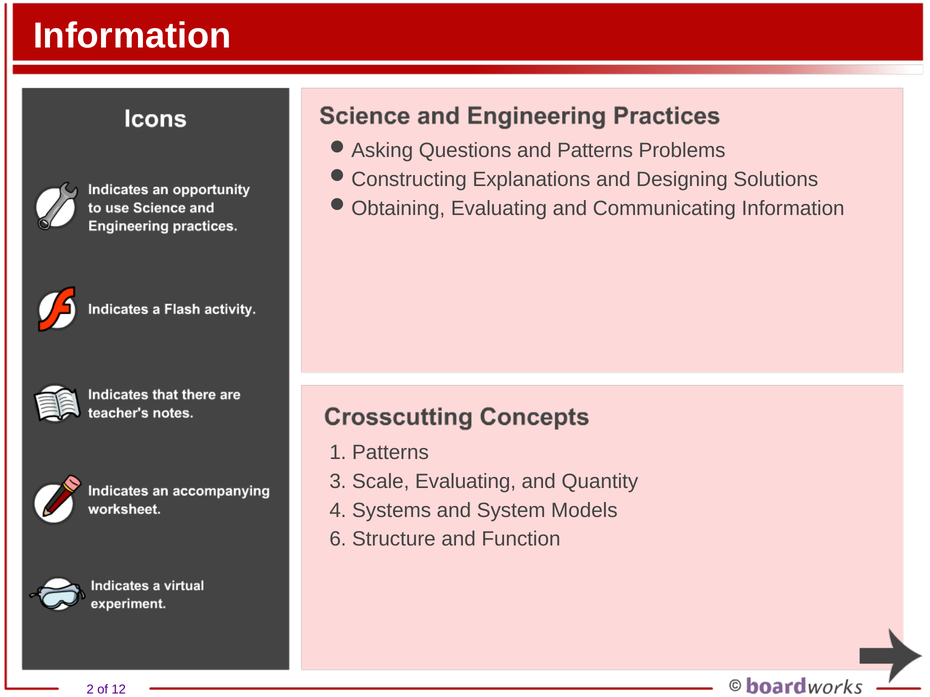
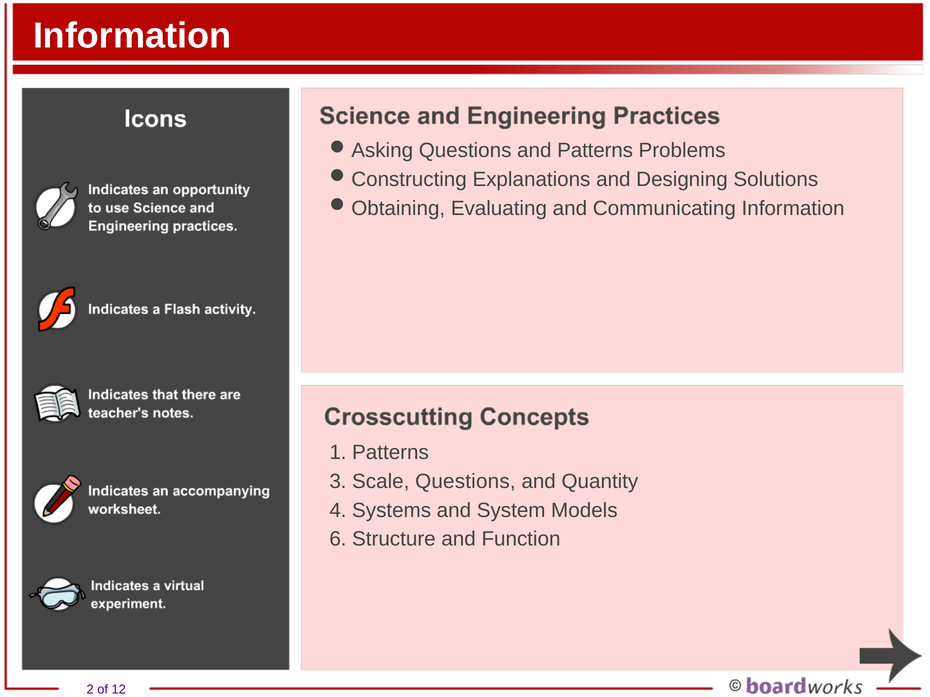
Scale Evaluating: Evaluating -> Questions (465, 482)
